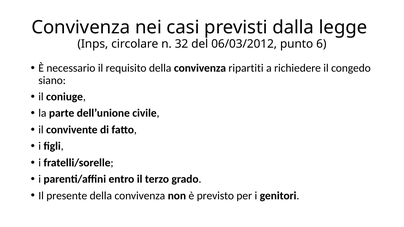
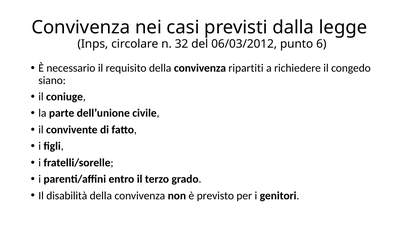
presente: presente -> disabilità (67, 196)
